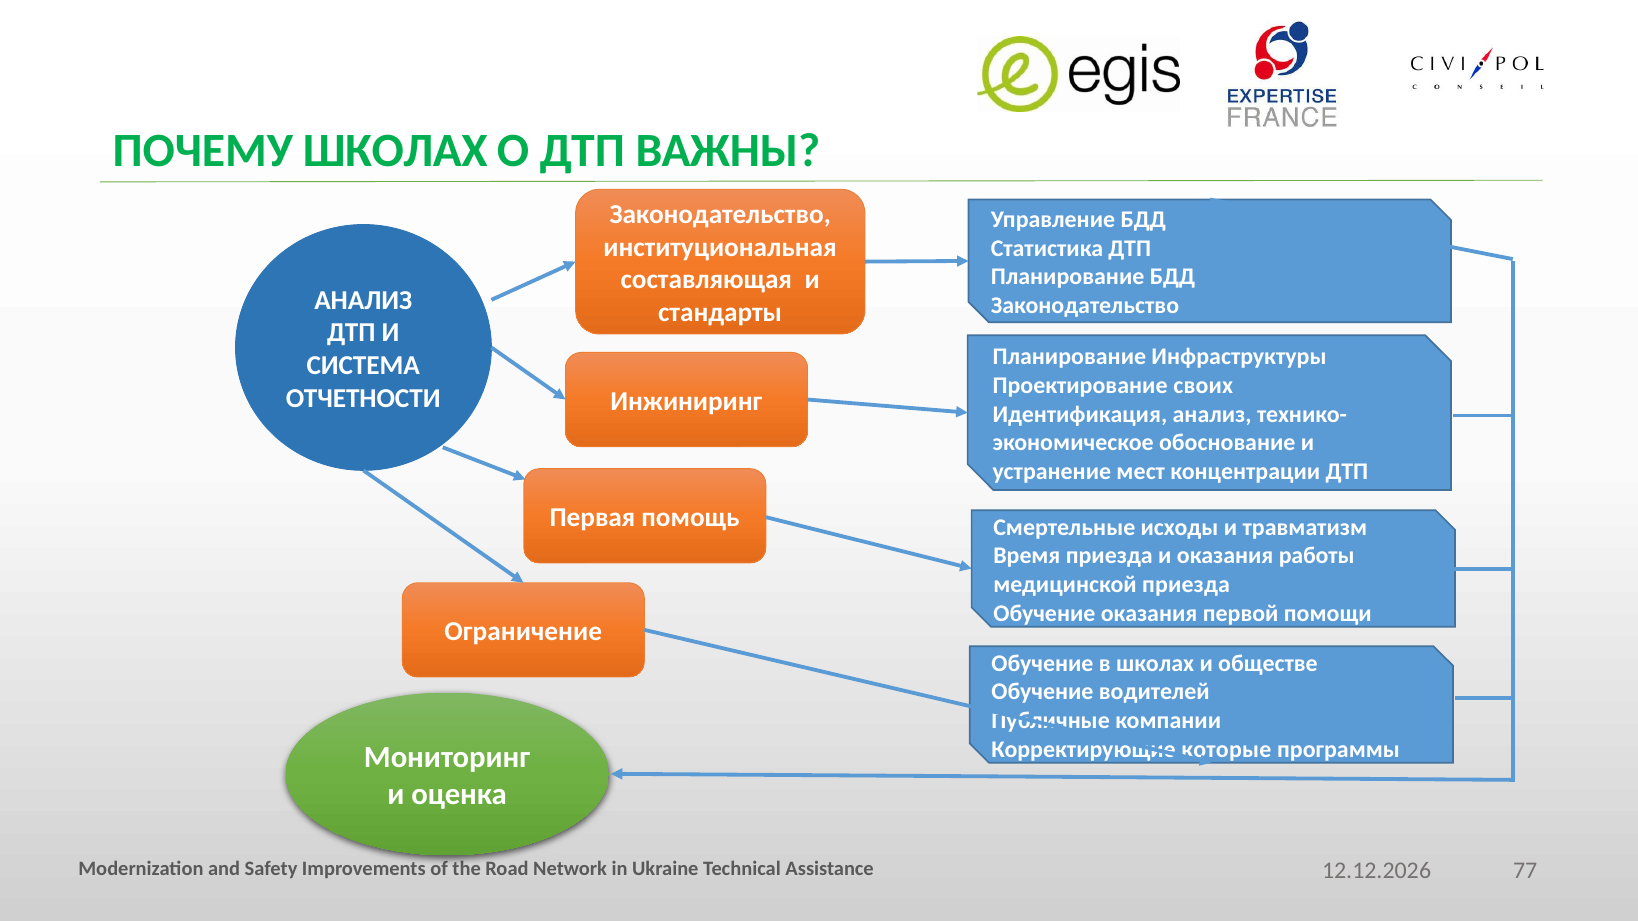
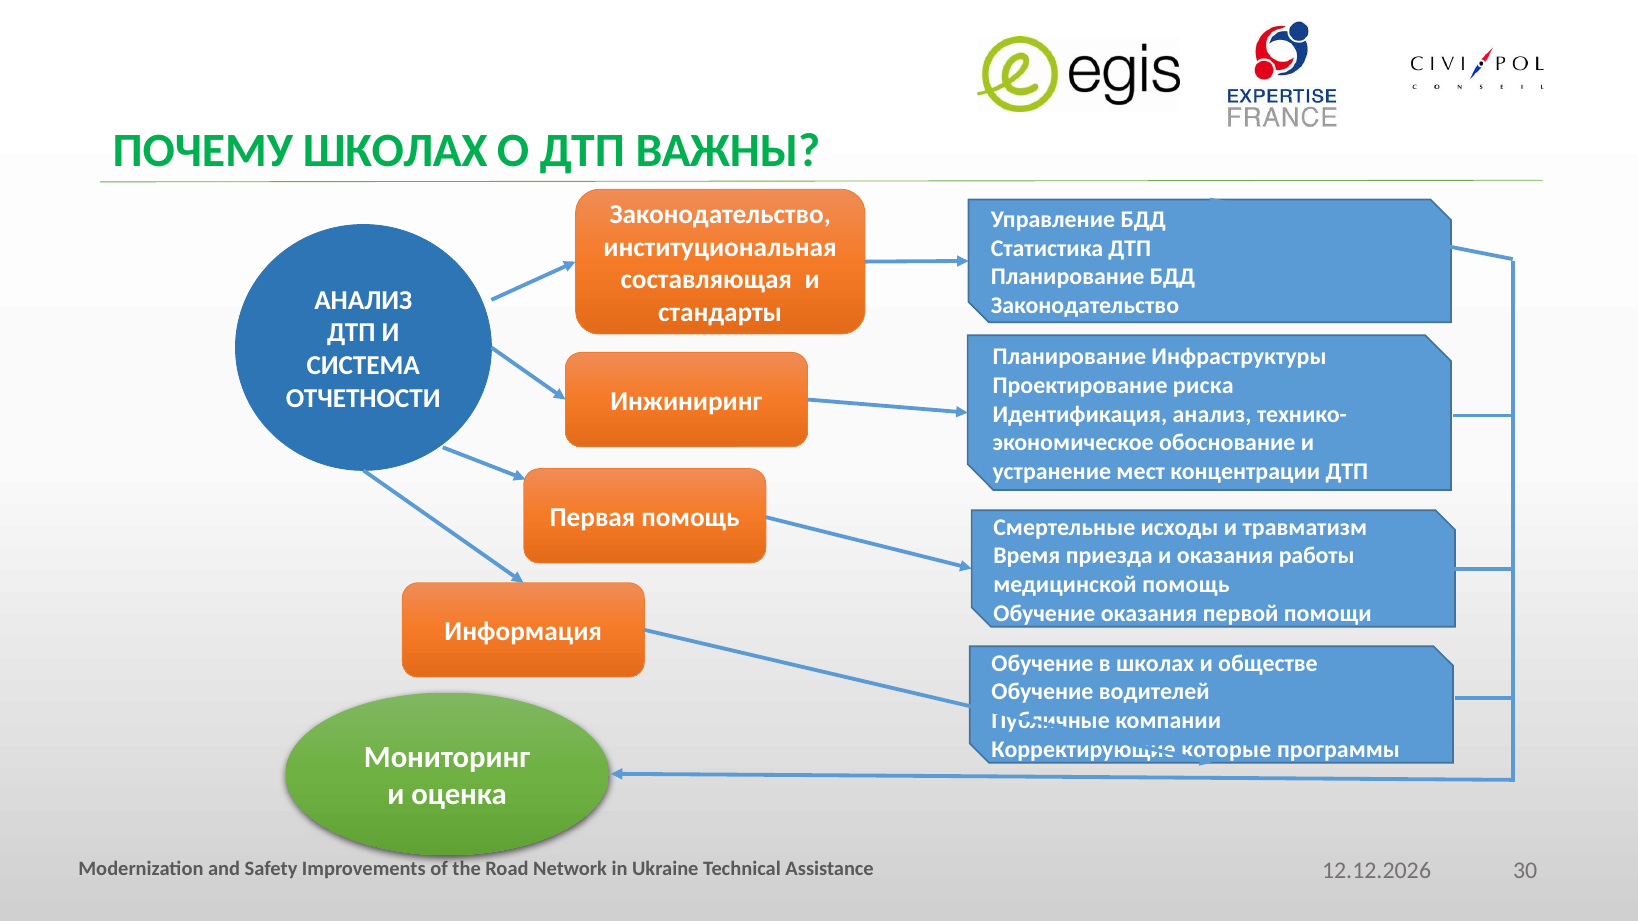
своих: своих -> риска (1203, 386)
медицинской приезда: приезда -> помощь (1186, 585)
Ограничение: Ограничение -> Информация (523, 632)
77: 77 -> 30 (1525, 871)
